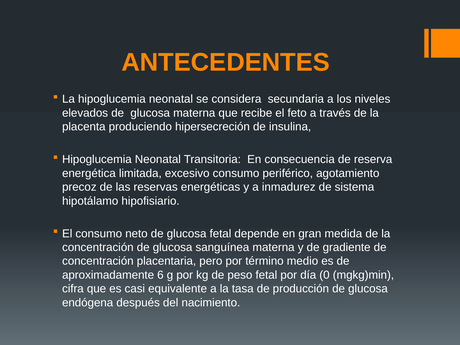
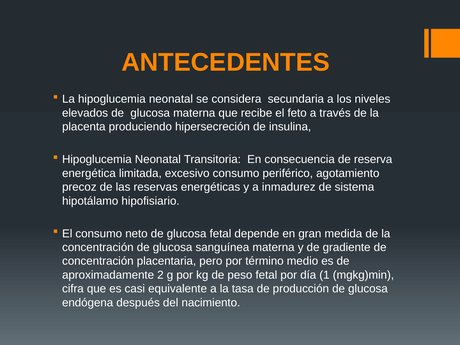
6: 6 -> 2 (160, 275)
0: 0 -> 1 (325, 275)
